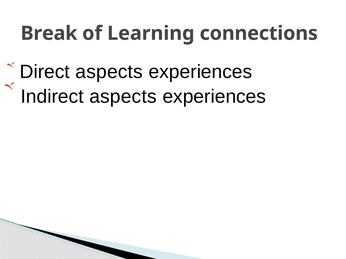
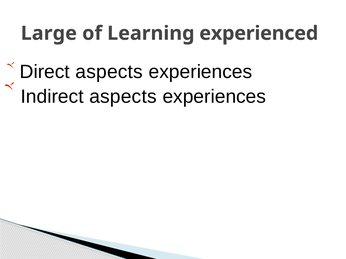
Break: Break -> Large (49, 33)
connections: connections -> experienced (259, 33)
